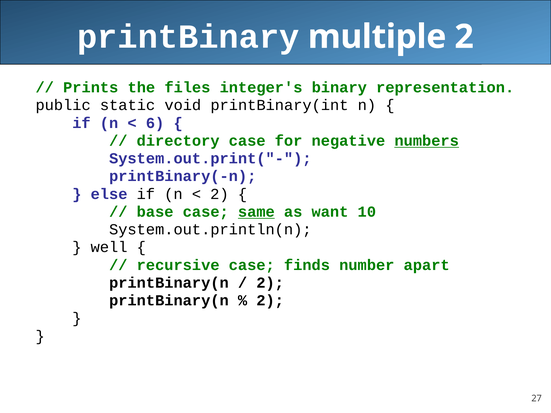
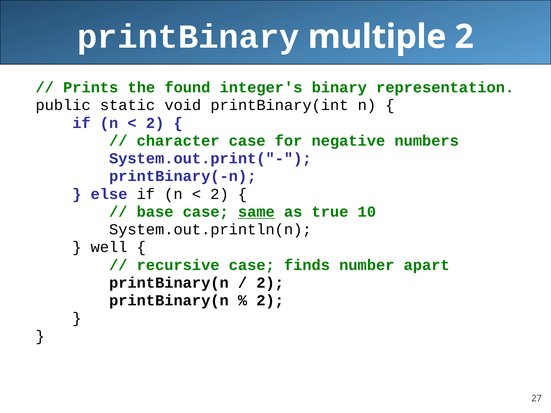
files: files -> found (187, 88)
6: 6 -> 2 (155, 123)
directory: directory -> character (178, 141)
numbers underline: present -> none (427, 141)
want: want -> true (330, 212)
